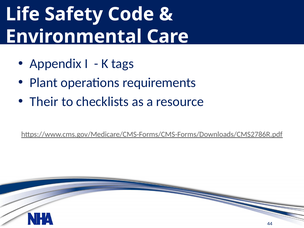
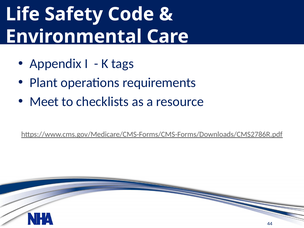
Their: Their -> Meet (44, 102)
